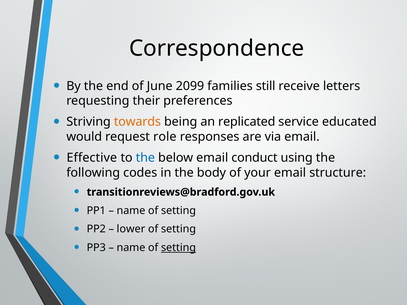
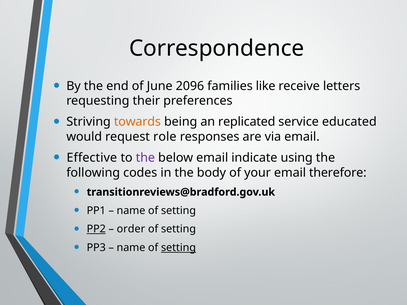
2099: 2099 -> 2096 (190, 86)
still: still -> like (266, 86)
the colour: blue -> purple (145, 158)
conduct: conduct -> indicate (254, 158)
structure: structure -> therefore (338, 173)
PP2 underline: none -> present (96, 229)
lower: lower -> order (131, 229)
